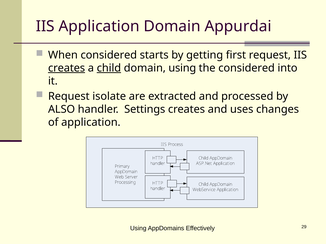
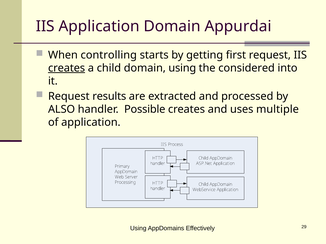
When considered: considered -> controlling (109, 55)
child underline: present -> none (109, 68)
isolate: isolate -> results (109, 96)
Settings: Settings -> Possible (145, 109)
changes: changes -> multiple (278, 109)
